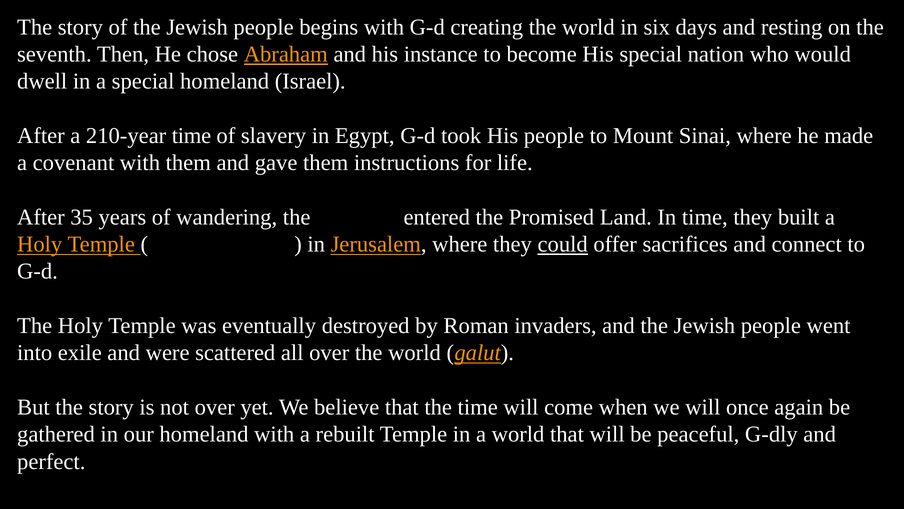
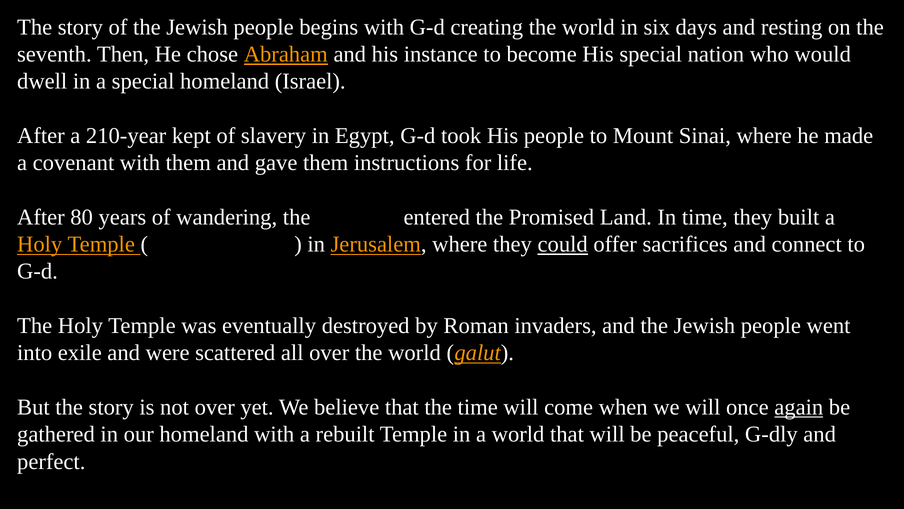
210-year time: time -> kept (191, 136)
35: 35 -> 80 (82, 217)
again underline: none -> present (799, 407)
